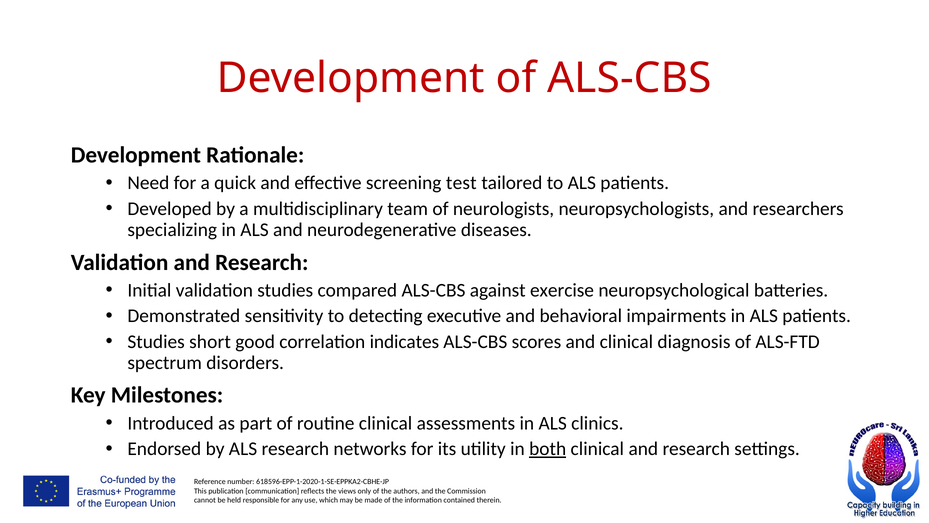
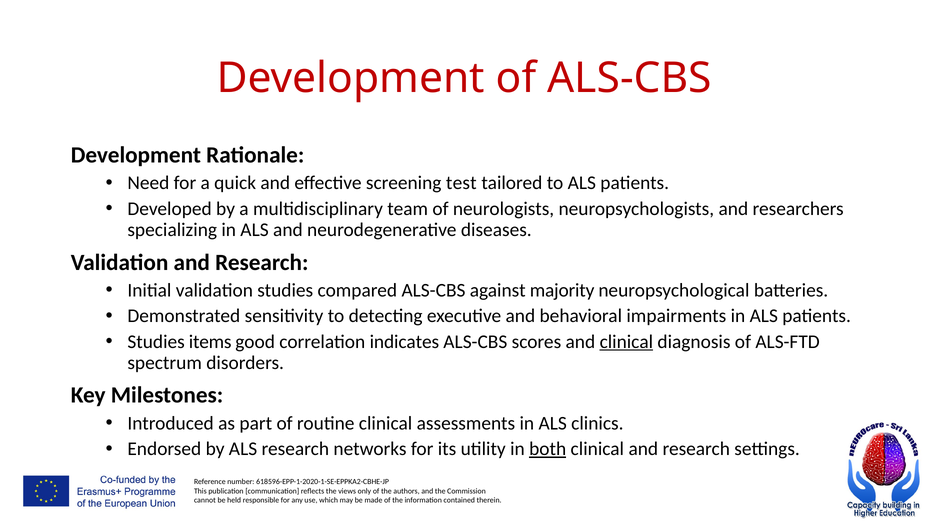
exercise: exercise -> majority (562, 290)
short: short -> items (210, 341)
clinical underline: none -> present (626, 341)
